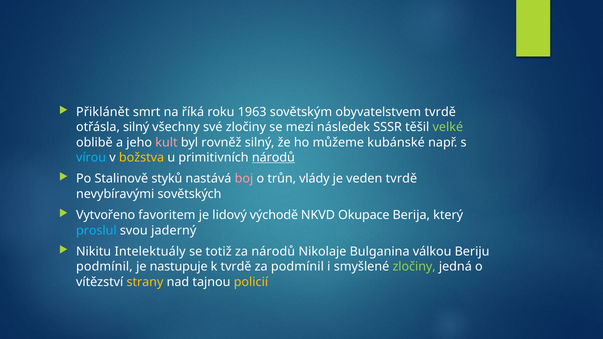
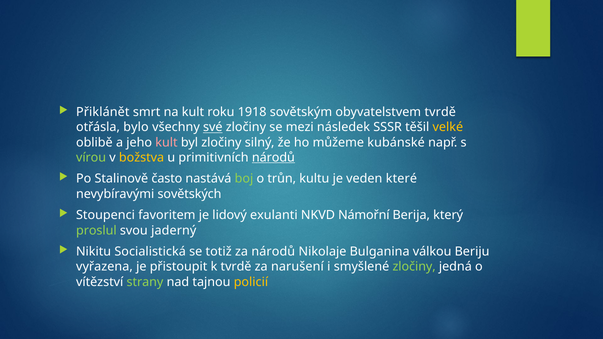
na říká: říká -> kult (193, 112)
1963: 1963 -> 1918 (252, 112)
otřásla silný: silný -> bylo (136, 127)
své underline: none -> present (213, 127)
velké colour: light green -> yellow (448, 127)
byl rovněž: rovněž -> zločiny (221, 142)
vírou colour: light blue -> light green (91, 158)
styků: styků -> často (167, 179)
boj colour: pink -> light green (244, 179)
vlády: vlády -> kultu (314, 179)
veden tvrdě: tvrdě -> které (401, 179)
Vytvořeno: Vytvořeno -> Stoupenci (106, 215)
východě: východě -> exulanti (274, 215)
Okupace: Okupace -> Námořní (364, 215)
proslul colour: light blue -> light green (96, 231)
Intelektuály: Intelektuály -> Socialistická (150, 252)
podmínil: podmínil -> vyřazena (104, 267)
nastupuje: nastupuje -> přistoupit (179, 267)
za podmínil: podmínil -> narušení (297, 267)
strany colour: yellow -> light green (145, 282)
